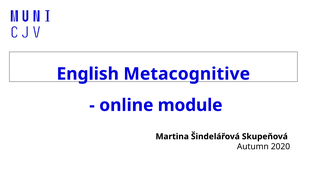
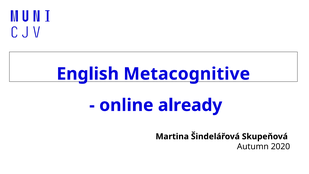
module: module -> already (190, 105)
